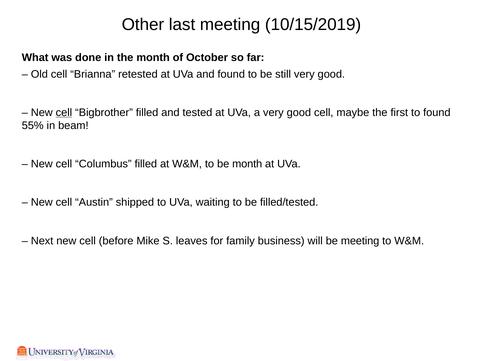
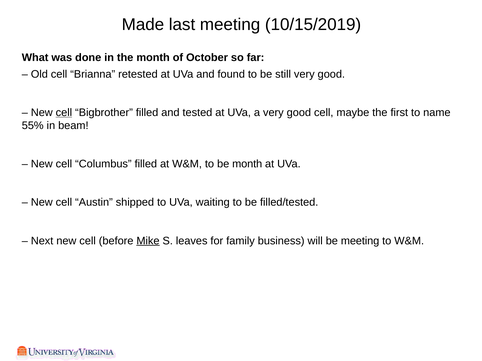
Other: Other -> Made (143, 24)
to found: found -> name (437, 113)
Mike underline: none -> present (148, 241)
